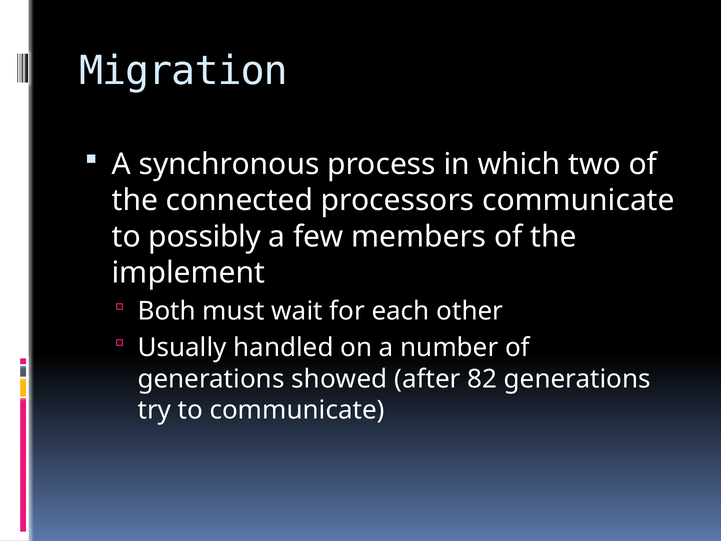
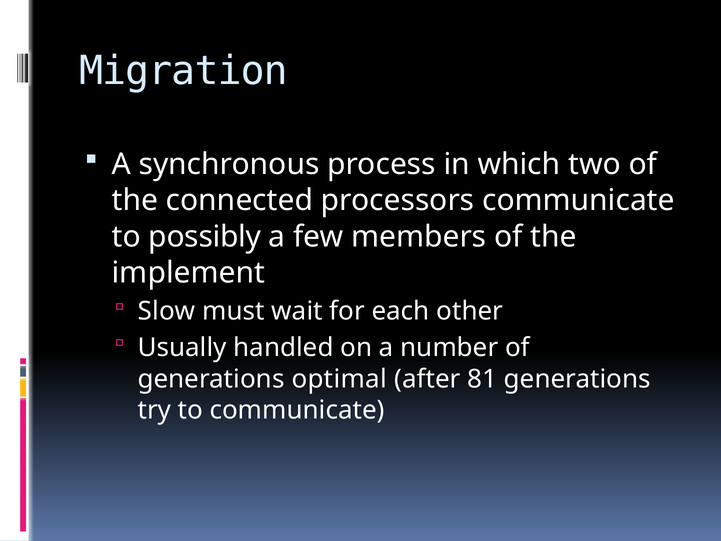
Both: Both -> Slow (167, 311)
showed: showed -> optimal (339, 379)
82: 82 -> 81 (482, 379)
